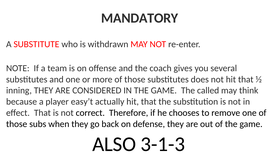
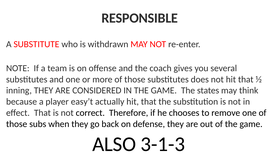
MANDATORY: MANDATORY -> RESPONSIBLE (140, 18)
called: called -> states (208, 90)
